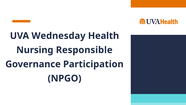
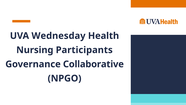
Responsible: Responsible -> Participants (84, 50)
Participation: Participation -> Collaborative (93, 64)
